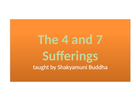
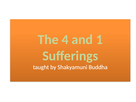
7: 7 -> 1 (99, 40)
